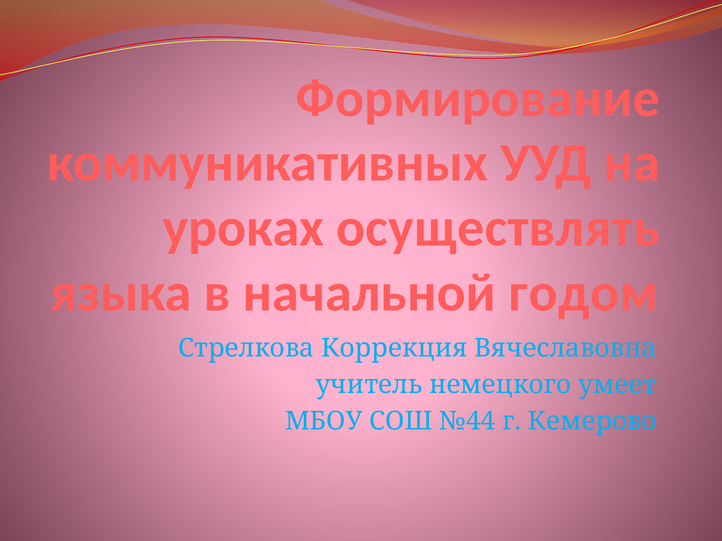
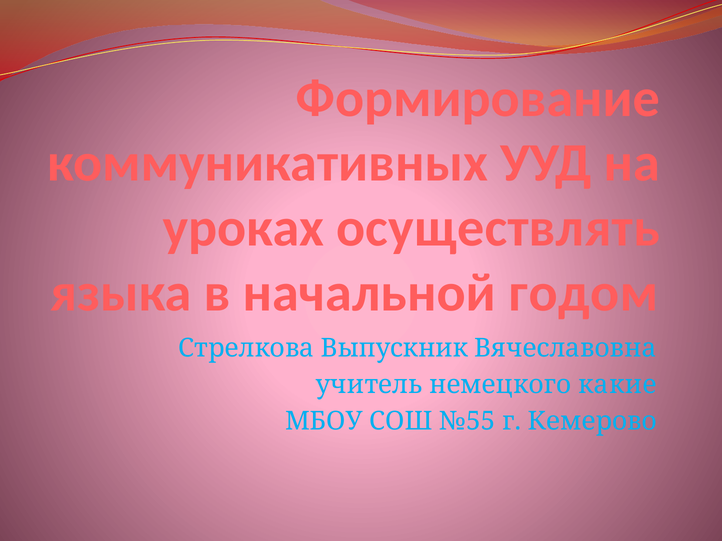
Коррекция: Коррекция -> Выпускник (394, 349)
умеет: умеет -> какие (617, 385)
№44: №44 -> №55 (467, 422)
